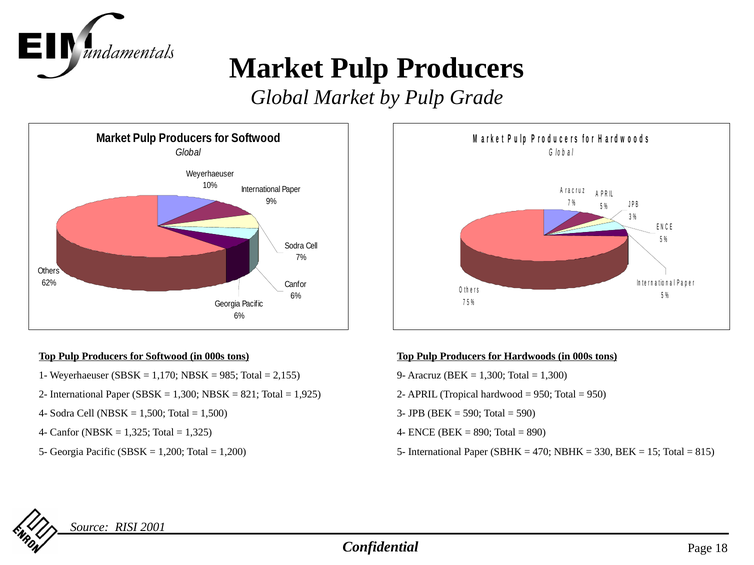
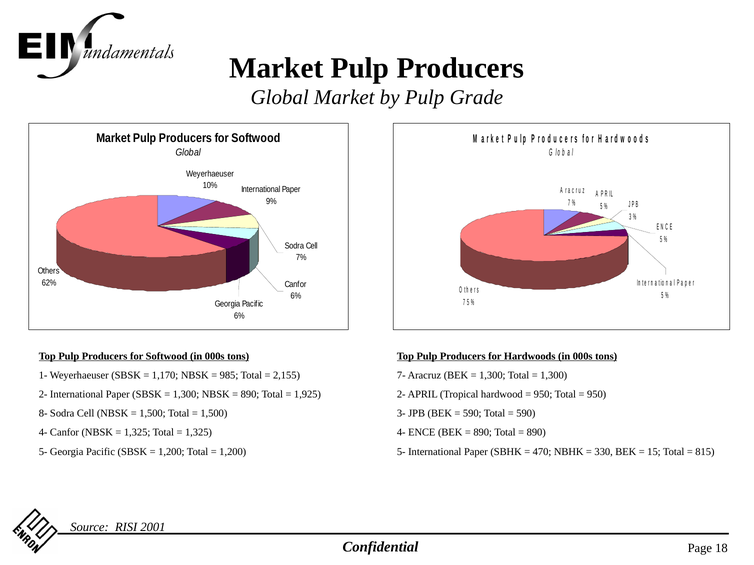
9-: 9- -> 7- (401, 376)
821: 821 -> 890 (250, 395)
4-: 4- -> 8- (43, 414)
